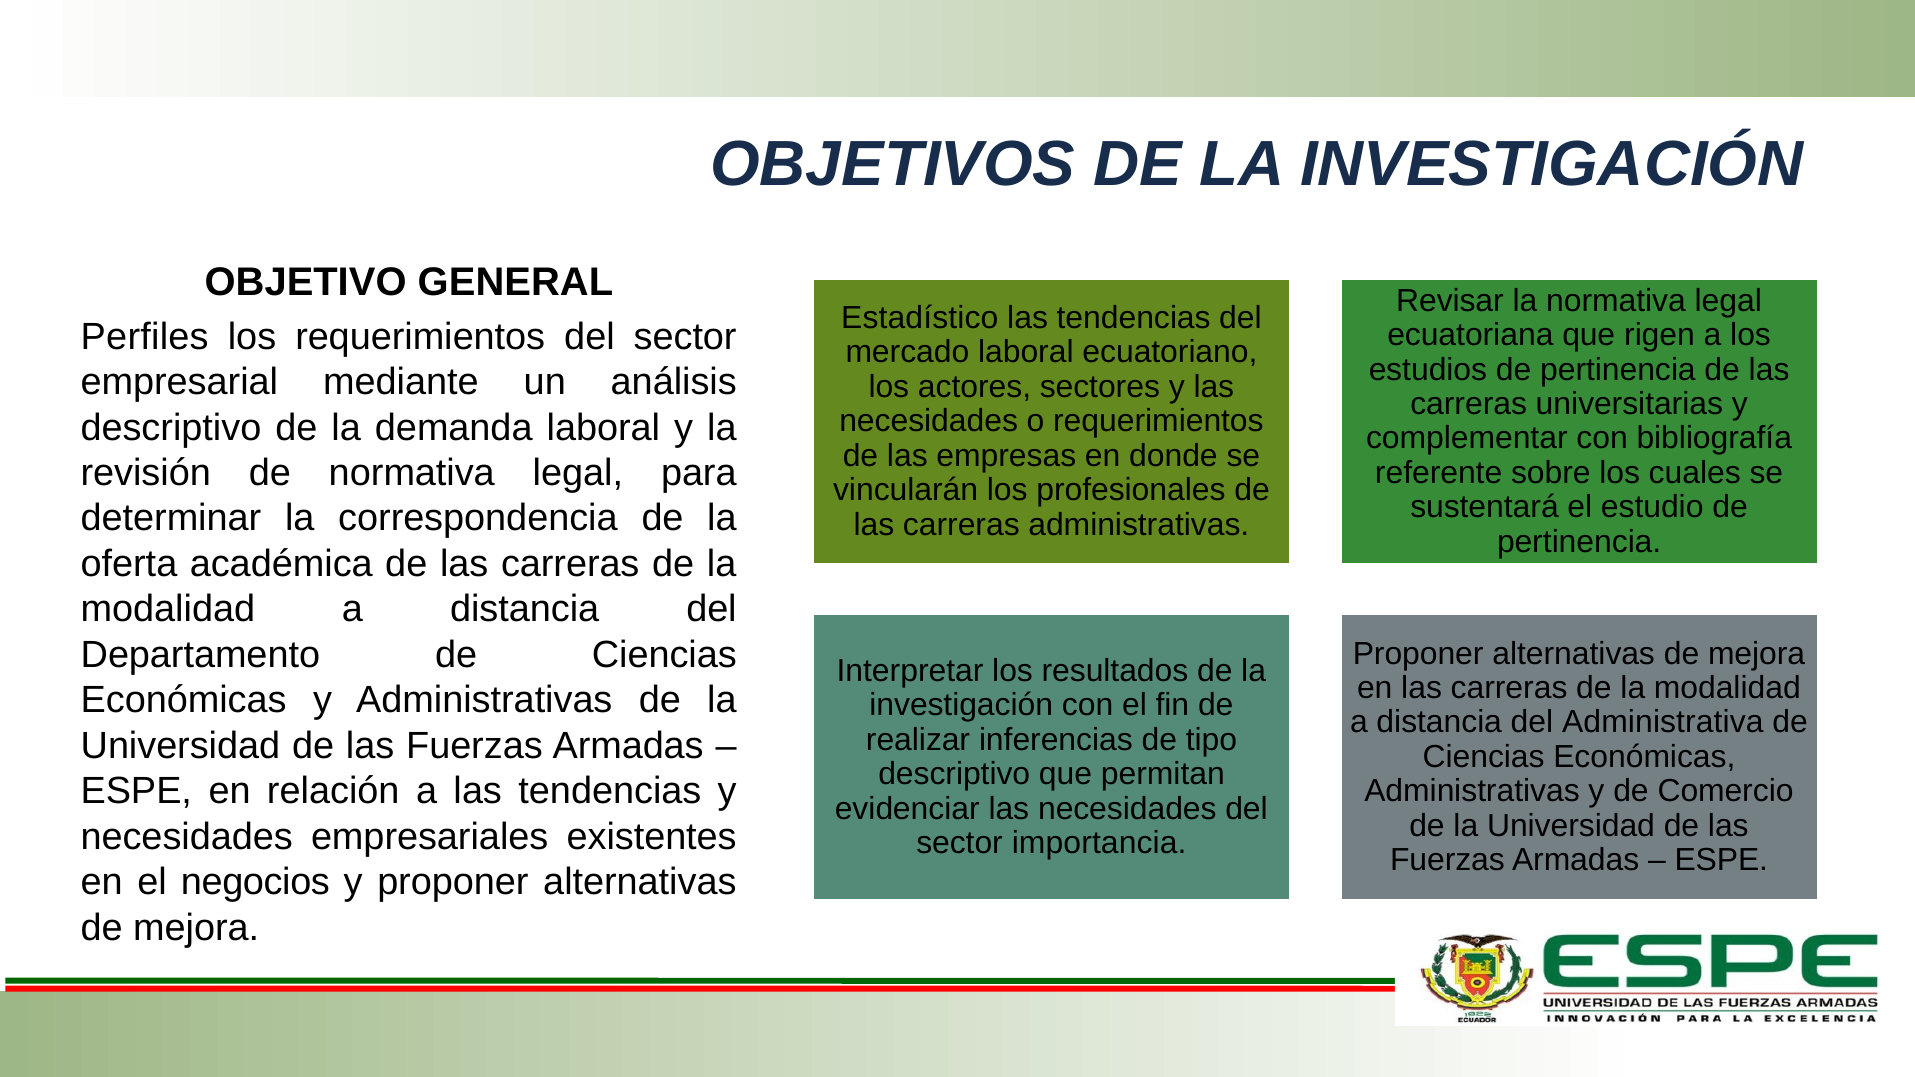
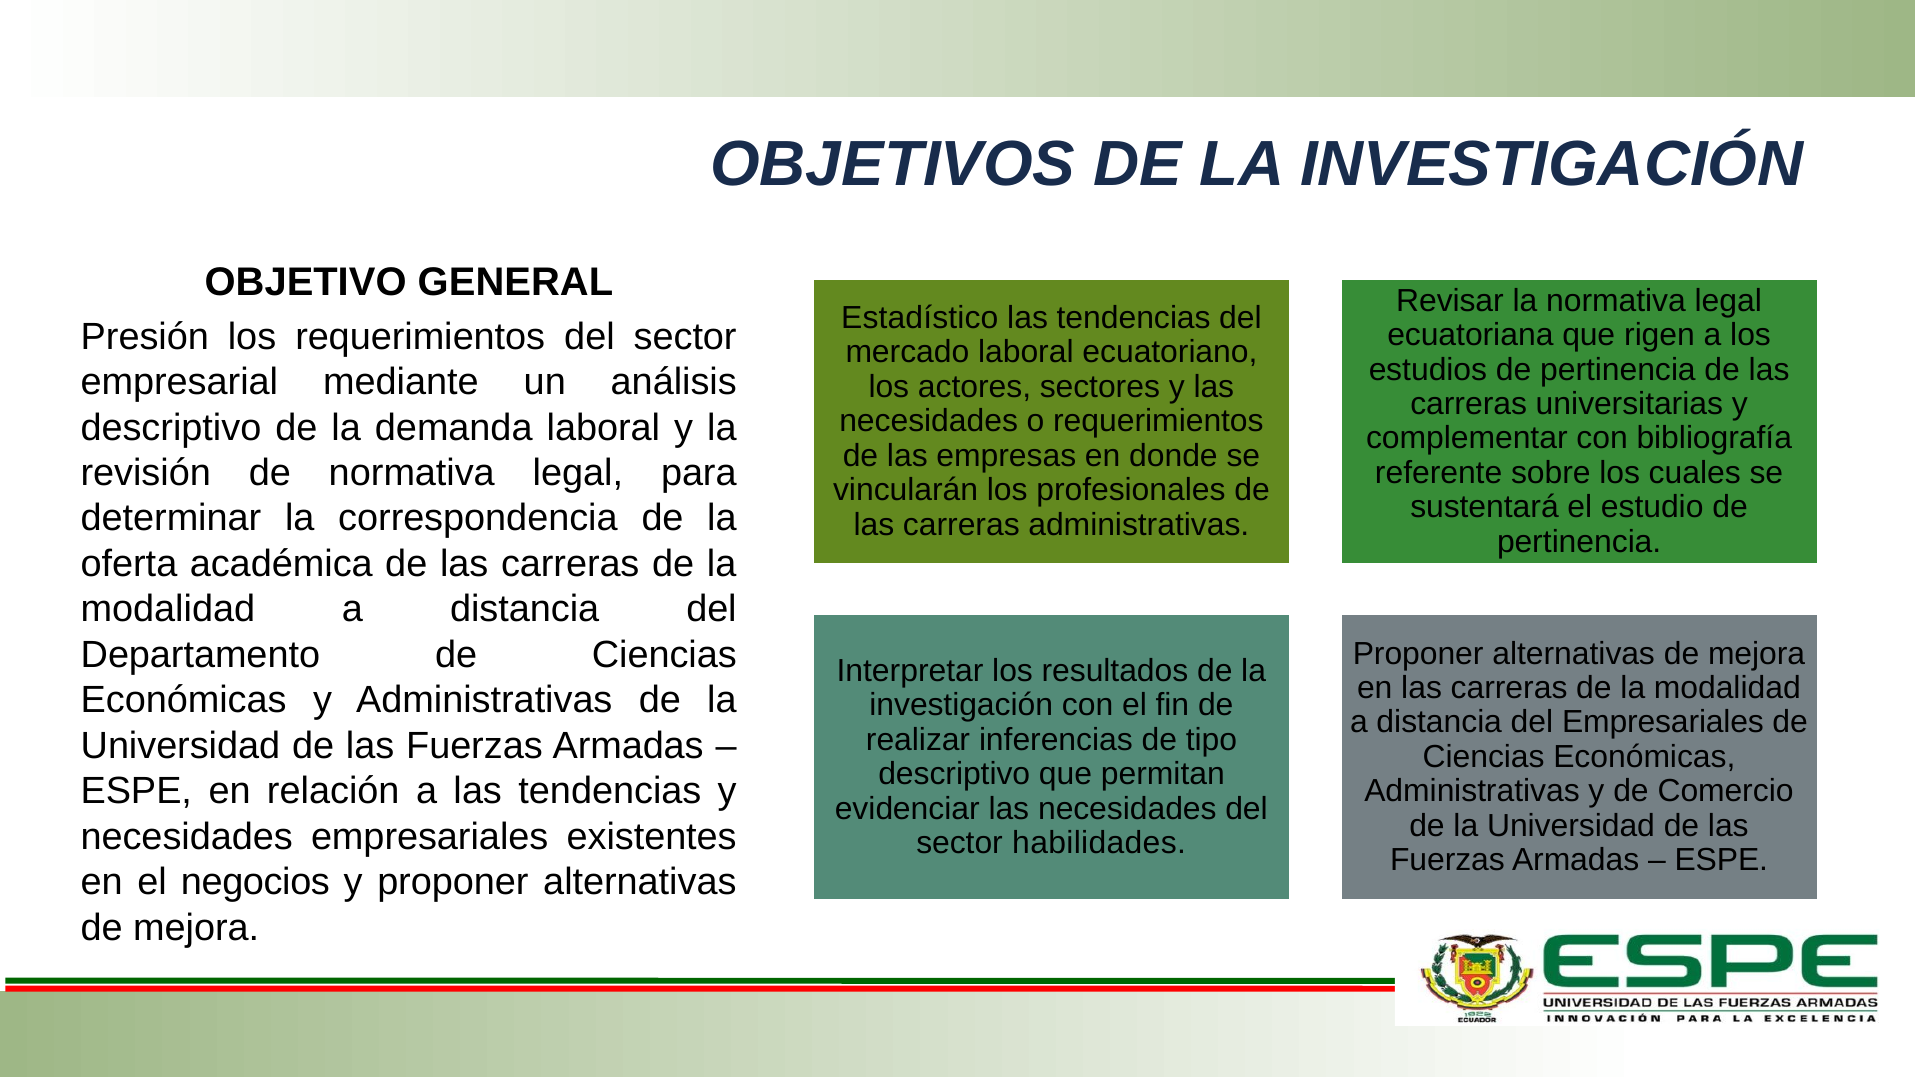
Perfiles: Perfiles -> Presión (145, 337)
del Administrativa: Administrativa -> Empresariales (1663, 723)
importancia: importancia -> habilidades (1099, 843)
